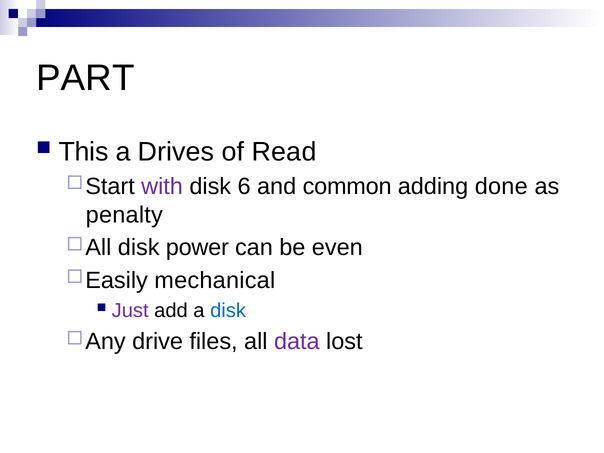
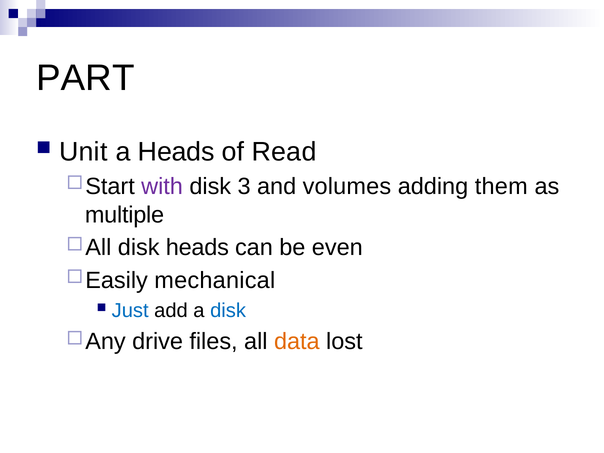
This: This -> Unit (83, 152)
a Drives: Drives -> Heads (176, 152)
6: 6 -> 3 (244, 187)
common: common -> volumes (347, 187)
done: done -> them (501, 187)
penalty: penalty -> multiple (125, 215)
disk power: power -> heads (197, 248)
Just colour: purple -> blue (130, 311)
data colour: purple -> orange (297, 342)
